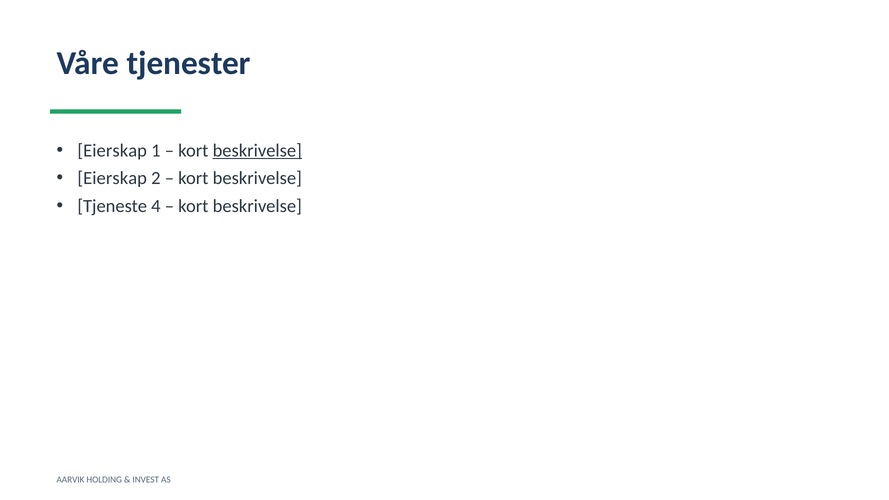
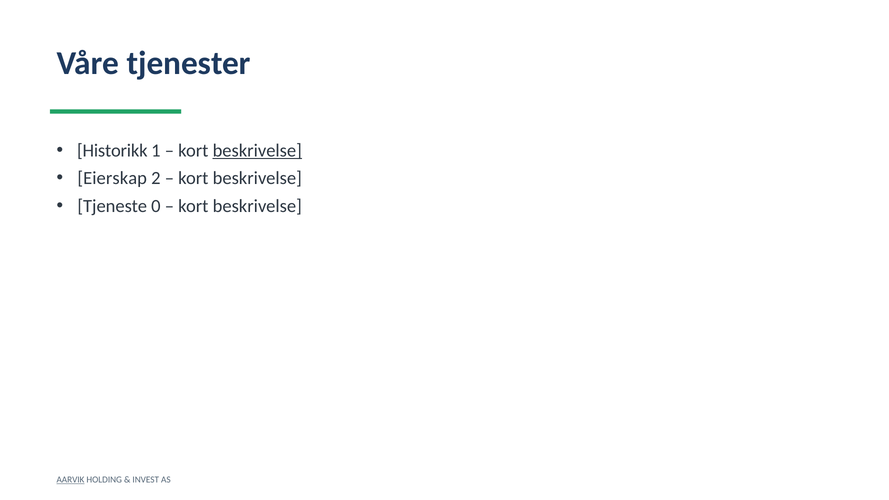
Eierskap: Eierskap -> Historikk (112, 151)
4: 4 -> 0 (156, 206)
AARVIK underline: none -> present (70, 480)
